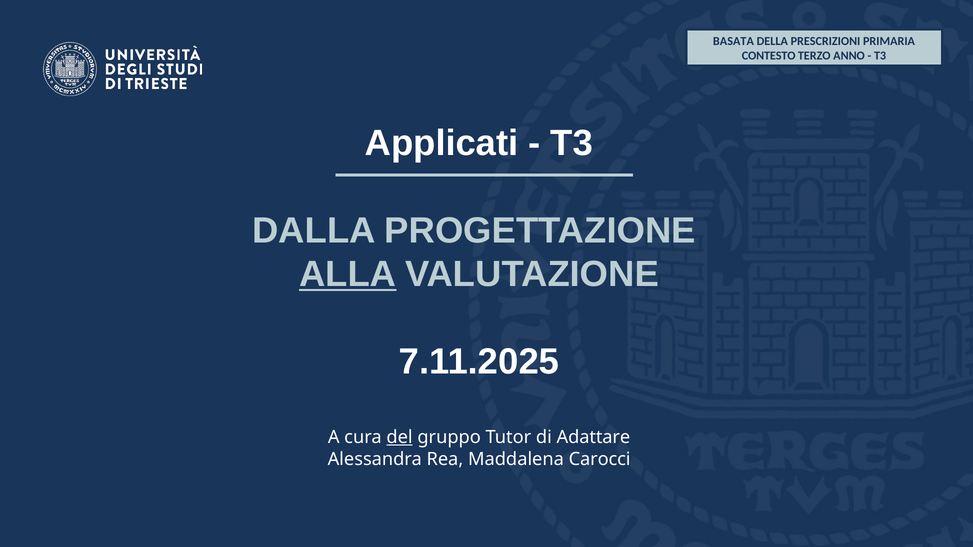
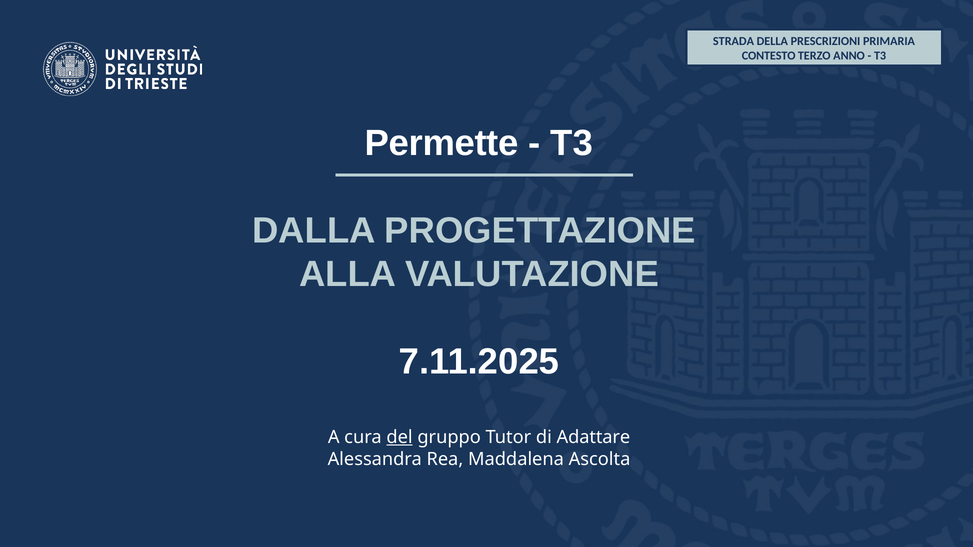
BASATA: BASATA -> STRADA (733, 41)
Applicati: Applicati -> Permette (442, 143)
ALLA underline: present -> none (348, 275)
Carocci: Carocci -> Ascolta (600, 459)
